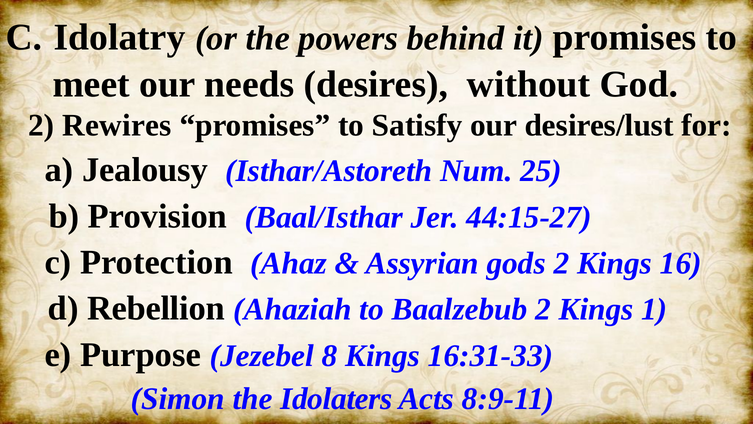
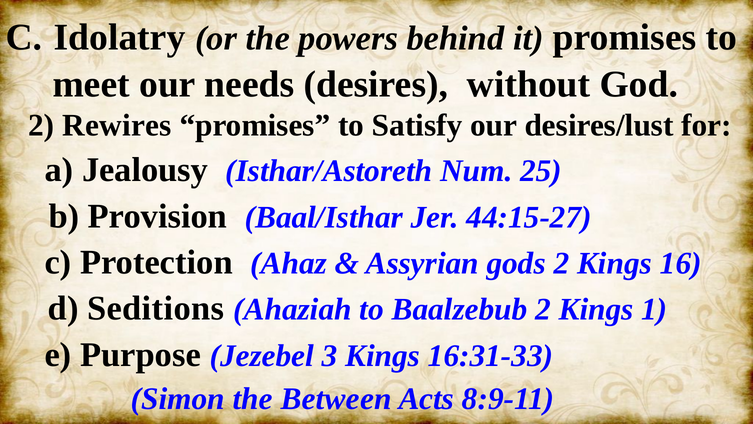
Rebellion: Rebellion -> Seditions (156, 308)
8: 8 -> 3 (330, 355)
Idolaters: Idolaters -> Between (336, 398)
